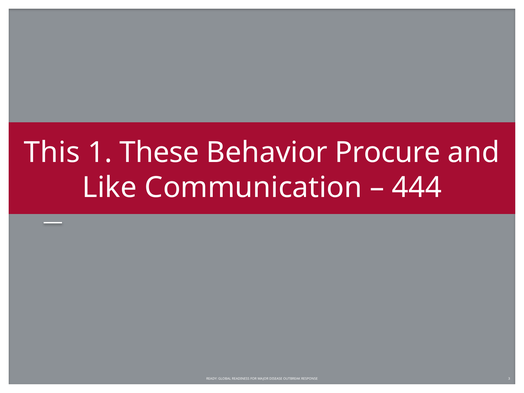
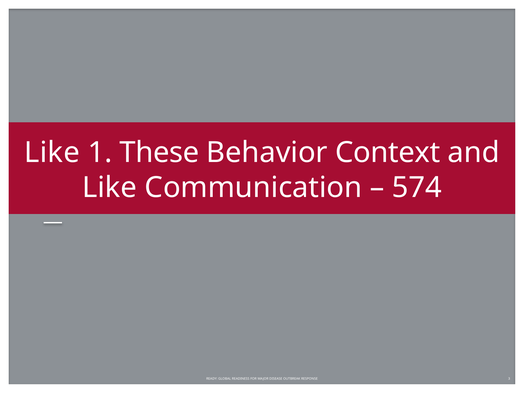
This: This -> Like (52, 153)
Procure: Procure -> Context (388, 153)
444: 444 -> 574 (417, 188)
